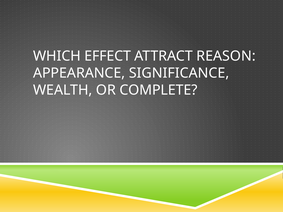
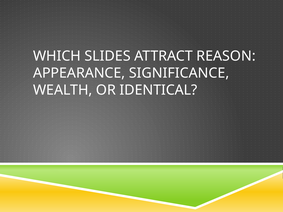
EFFECT: EFFECT -> SLIDES (108, 56)
COMPLETE: COMPLETE -> IDENTICAL (158, 90)
